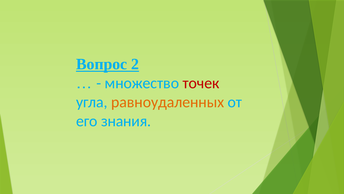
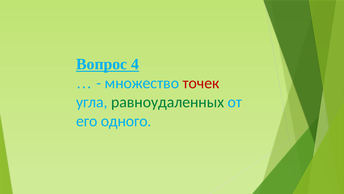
2: 2 -> 4 (135, 64)
равноудаленных colour: orange -> green (168, 102)
знания: знания -> одного (126, 121)
